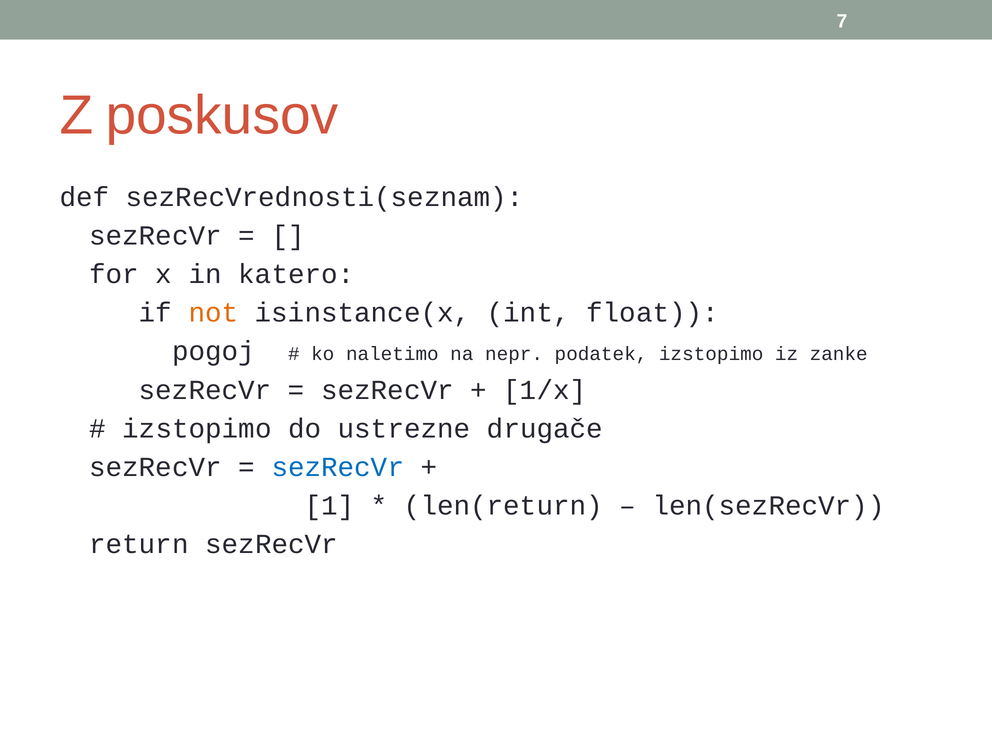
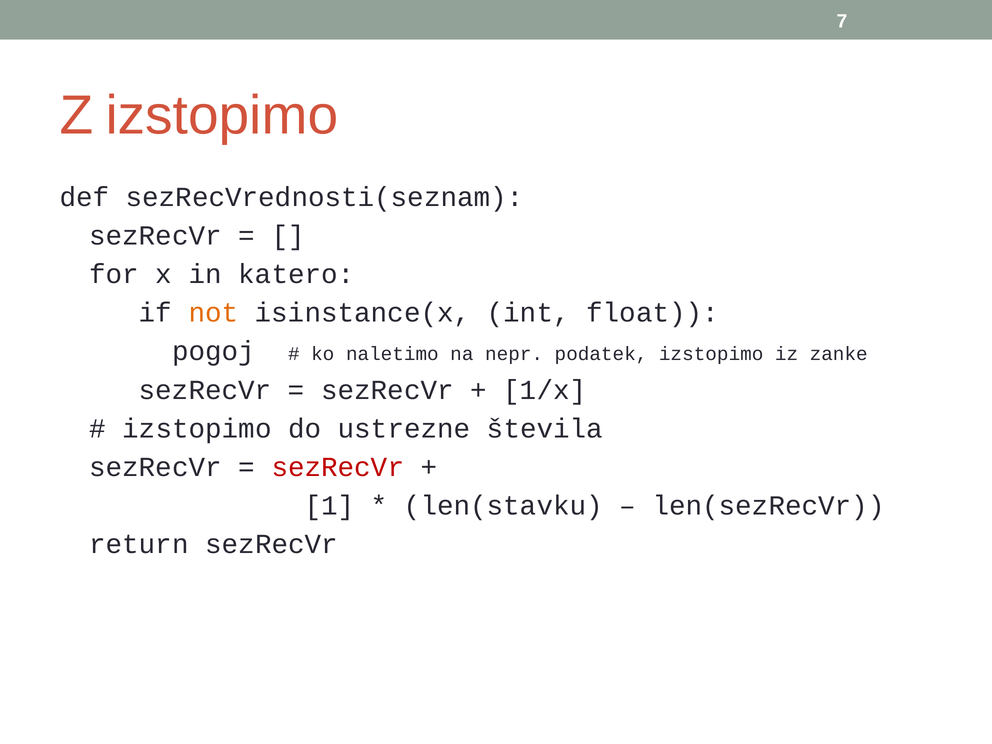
Z poskusov: poskusov -> izstopimo (222, 115)
drugače: drugače -> števila (545, 429)
sezRecVr colour: blue -> red (338, 467)
len(return: len(return -> len(stavku (503, 506)
